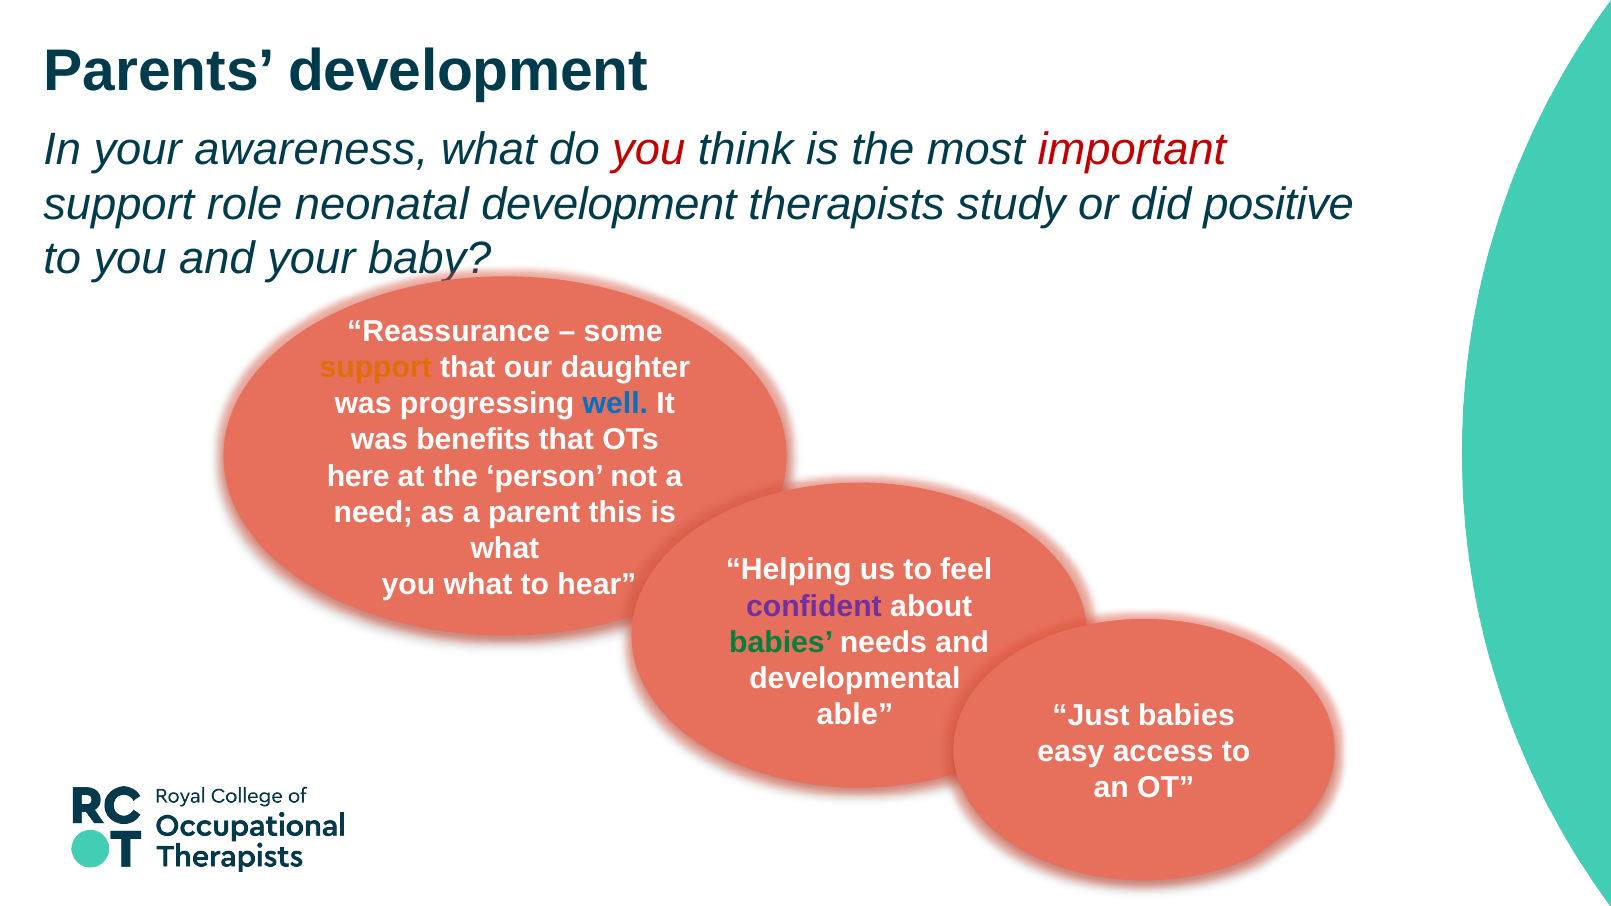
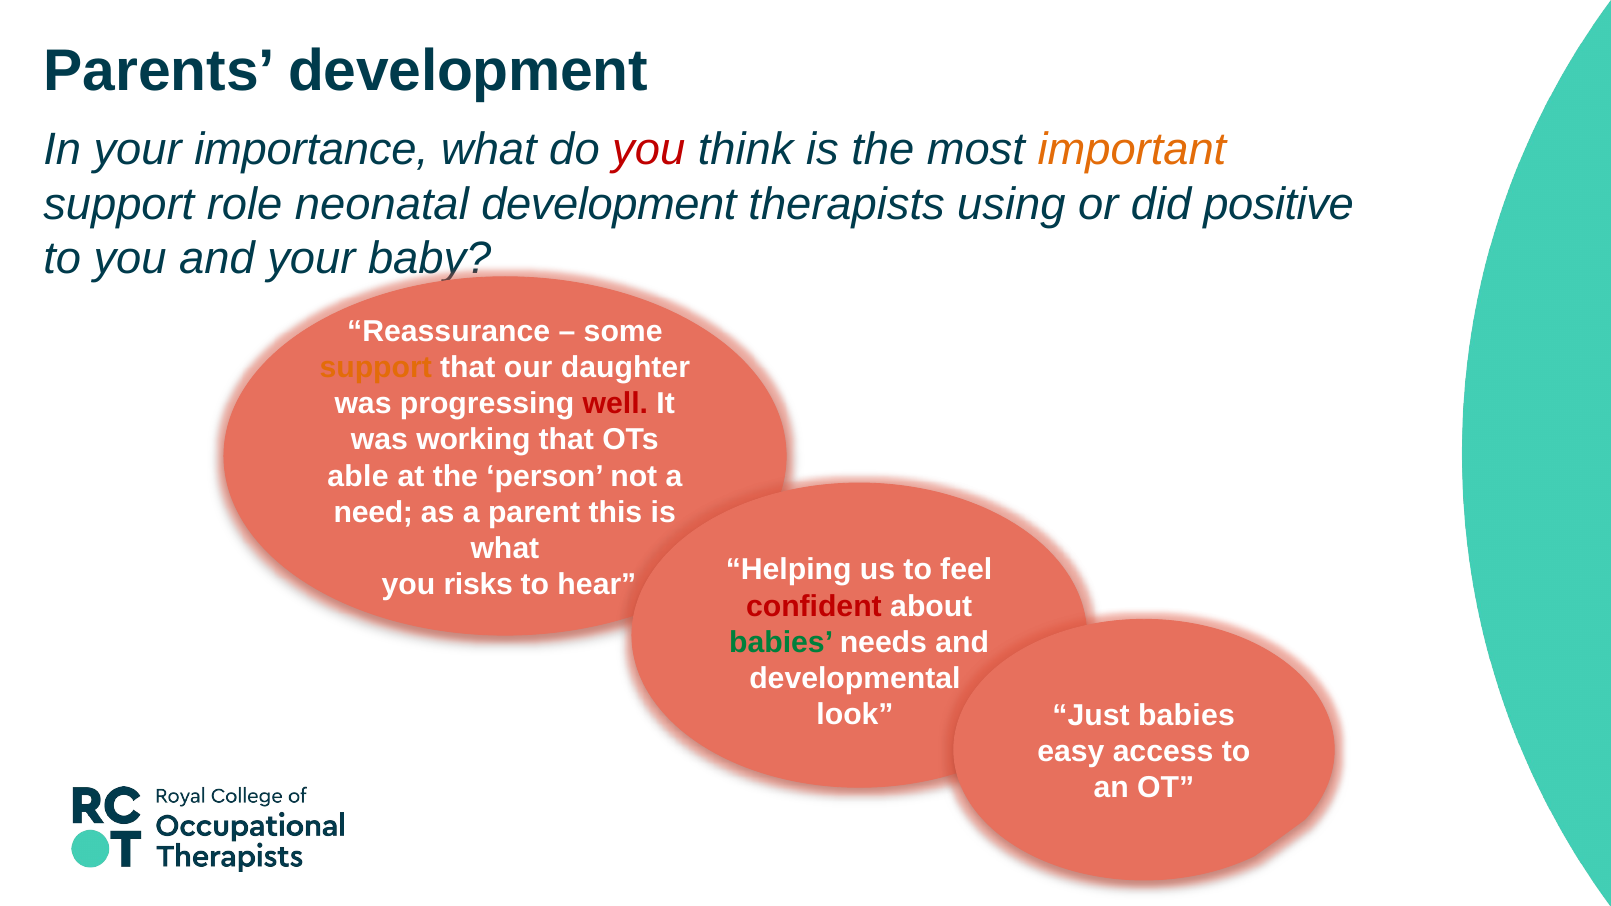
awareness: awareness -> importance (312, 150)
important colour: red -> orange (1132, 150)
study: study -> using (1011, 204)
well colour: blue -> red (615, 404)
benefits: benefits -> working (473, 440)
here: here -> able (358, 476)
you what: what -> risks (478, 585)
confident colour: purple -> red (814, 606)
able: able -> look (855, 715)
